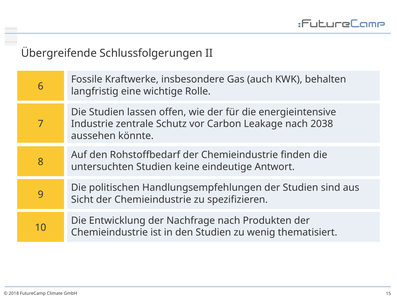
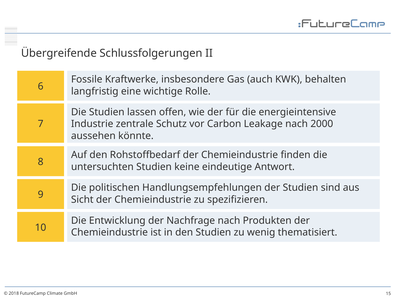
2038: 2038 -> 2000 (322, 124)
